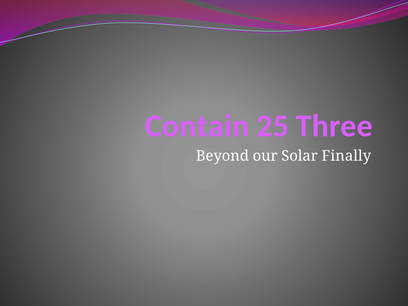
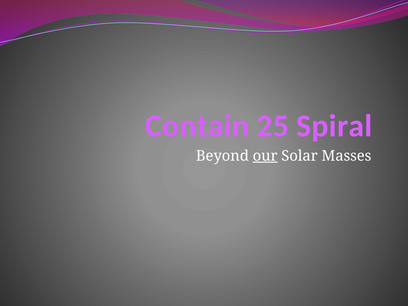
Three: Three -> Spiral (334, 126)
our underline: none -> present (265, 156)
Finally: Finally -> Masses (346, 156)
